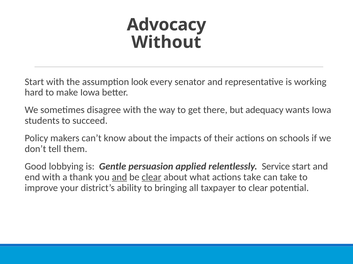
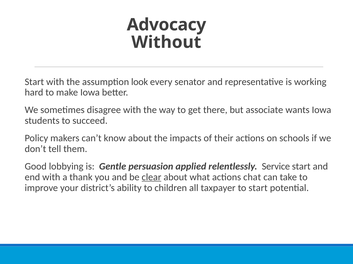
adequacy: adequacy -> associate (264, 110)
and underline: present -> none (119, 178)
actions take: take -> chat (252, 178)
bringing: bringing -> children (171, 188)
to clear: clear -> start (258, 188)
